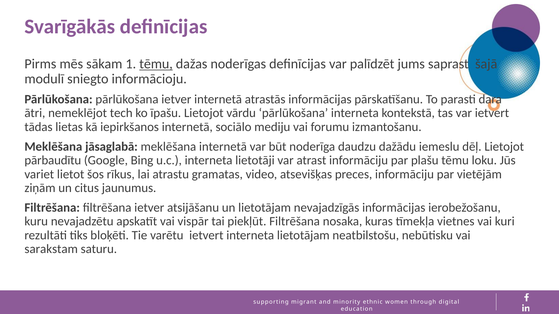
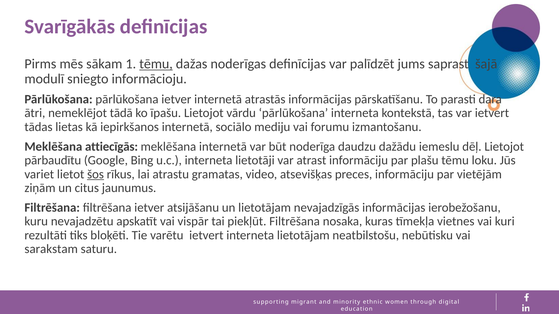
tech: tech -> tādā (121, 113)
jāsaglabā: jāsaglabā -> attiecīgās (111, 147)
šos underline: none -> present (96, 174)
